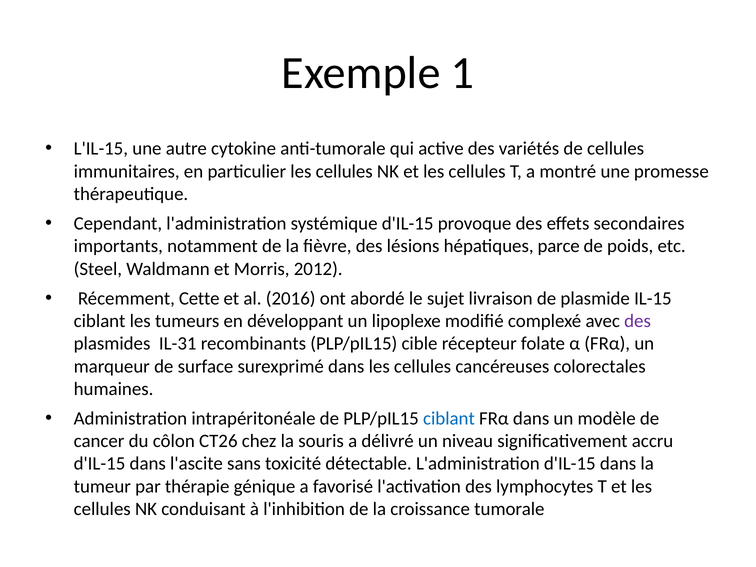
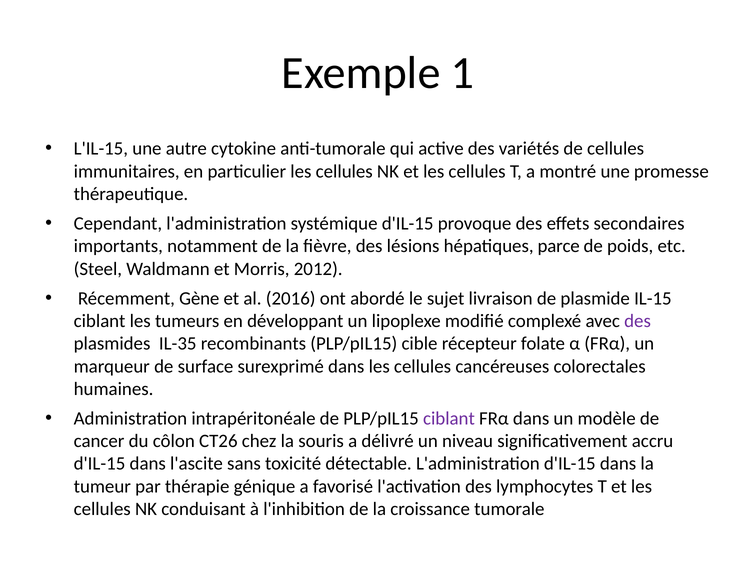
Cette: Cette -> Gène (199, 298)
IL-31: IL-31 -> IL-35 (178, 344)
ciblant colour: blue -> purple (449, 418)
